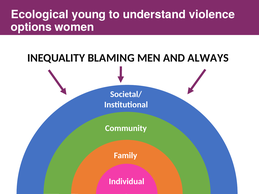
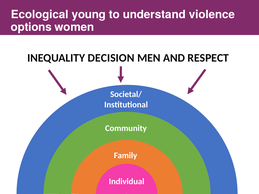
BLAMING: BLAMING -> DECISION (111, 58)
ALWAYS: ALWAYS -> RESPECT (208, 58)
